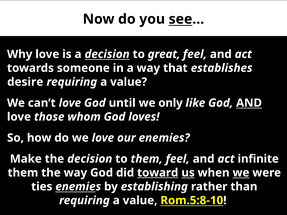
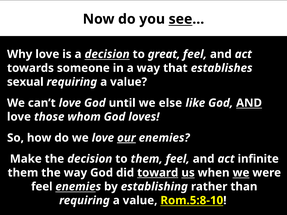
desire: desire -> sexual (25, 82)
only: only -> else (170, 103)
our underline: none -> present (126, 138)
ties: ties -> feel (42, 187)
